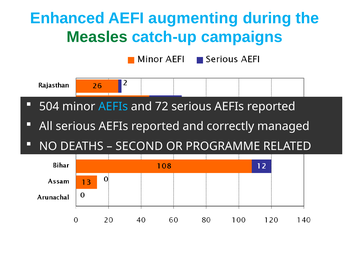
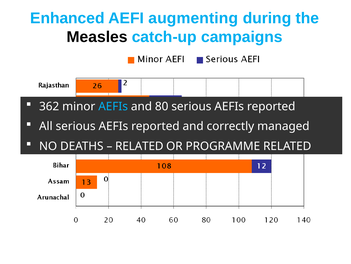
Measles colour: green -> black (97, 37)
504: 504 -> 362 (49, 106)
72: 72 -> 80 (162, 106)
SECOND: SECOND -> RELATED (139, 146)
